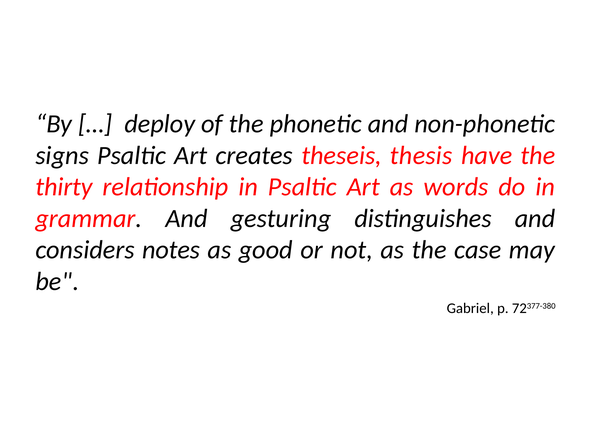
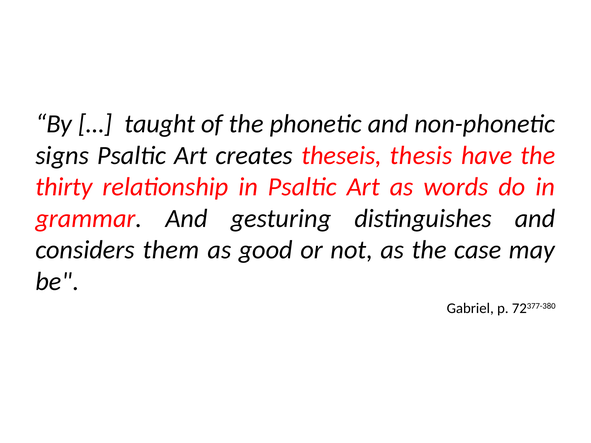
deploy: deploy -> taught (160, 124)
notes: notes -> them (171, 250)
